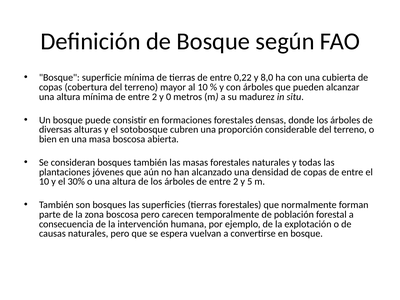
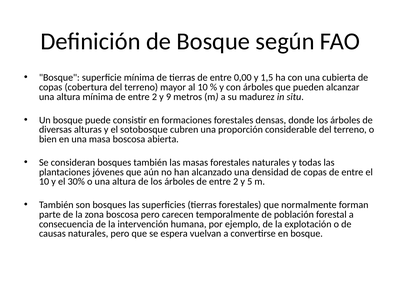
0,22: 0,22 -> 0,00 (243, 78)
8,0: 8,0 -> 1,5 (267, 78)
0: 0 -> 9 (169, 97)
